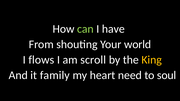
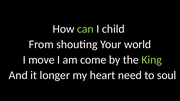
have: have -> child (113, 29)
flows: flows -> move (41, 60)
scroll: scroll -> come (93, 60)
King colour: yellow -> light green (152, 60)
family: family -> longer (55, 75)
